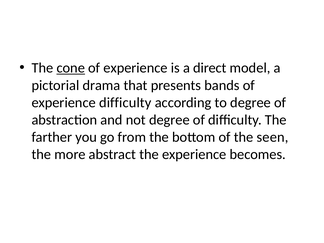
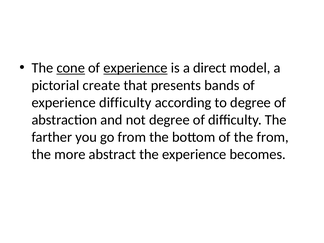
experience underline: none -> present (136, 68)
drama: drama -> create (101, 85)
the seen: seen -> from (273, 137)
